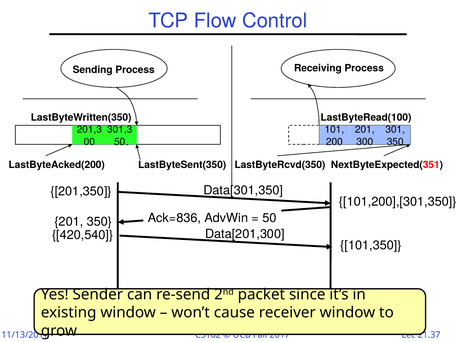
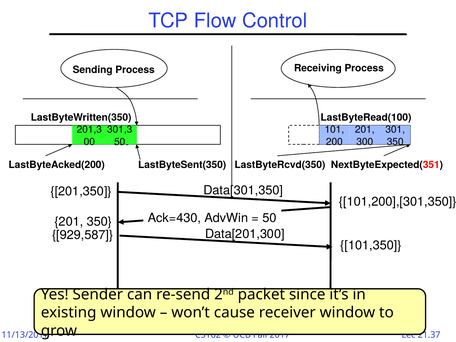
Ack=836: Ack=836 -> Ack=430 (174, 218)
420,540: 420,540 -> 929,587 (83, 235)
